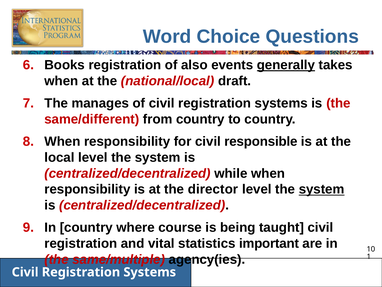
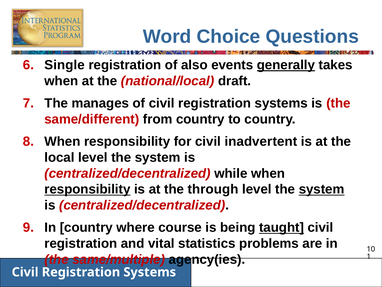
Books: Books -> Single (65, 65)
responsible: responsible -> inadvertent (261, 141)
responsibility underline: none -> present (87, 189)
director: director -> through (213, 189)
taught underline: none -> present (282, 227)
important: important -> problems (269, 243)
